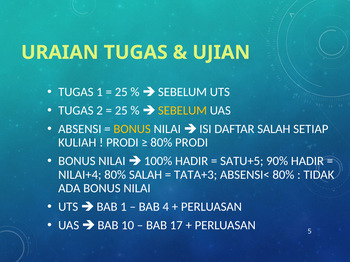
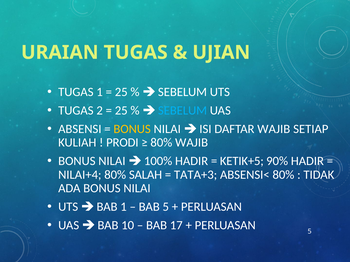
SEBELUM colour: yellow -> light blue (182, 111)
DAFTAR SALAH: SALAH -> WAJIB (274, 129)
80% PRODI: PRODI -> WAJIB (192, 143)
SATU+5: SATU+5 -> KETIK+5 (242, 161)
BAB 4: 4 -> 5 (166, 207)
